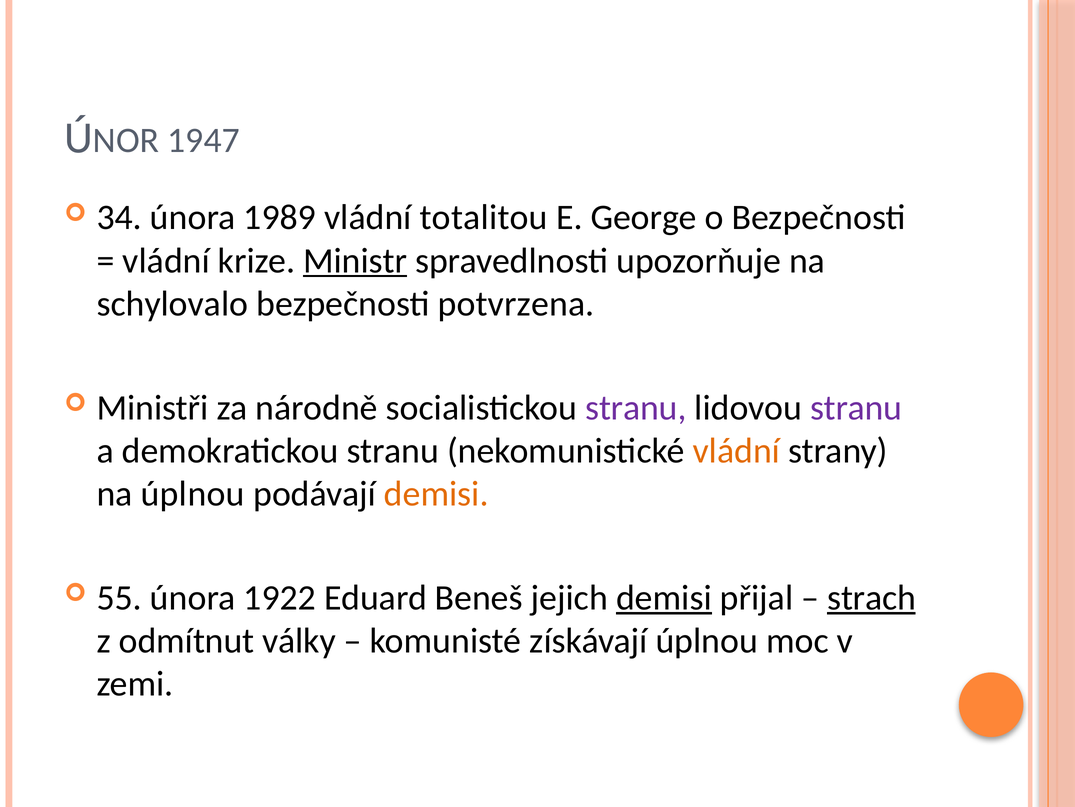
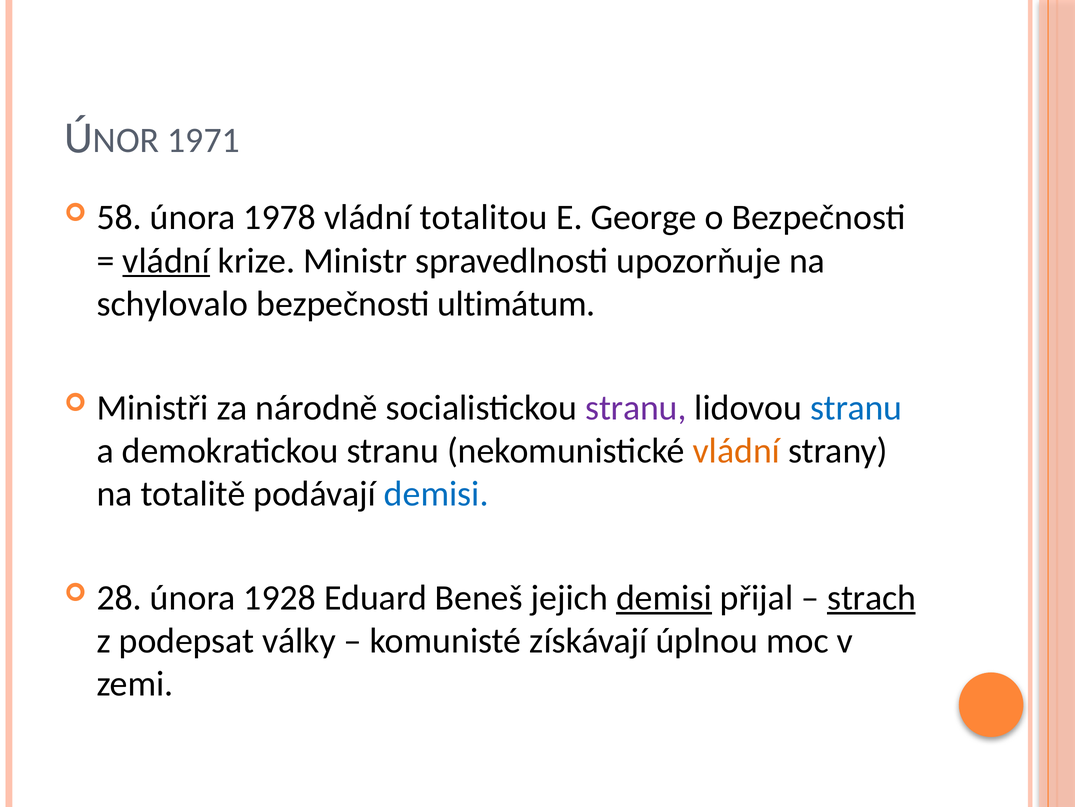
1947: 1947 -> 1971 (204, 141)
34: 34 -> 58 (119, 217)
1989: 1989 -> 1978 (280, 217)
vládní underline: none -> present (166, 260)
Ministr underline: present -> none (355, 260)
potvrzena: potvrzena -> ultimátum (516, 303)
stranu colour: purple -> blue (856, 407)
na úplnou: úplnou -> totalitě (193, 493)
demisi colour: orange -> blue (436, 493)
55: 55 -> 28 (119, 597)
1922: 1922 -> 1928 (280, 597)
odmítnut: odmítnut -> podepsat (187, 640)
